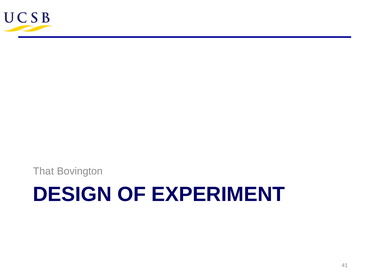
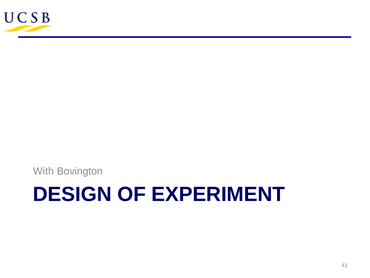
That: That -> With (43, 171)
